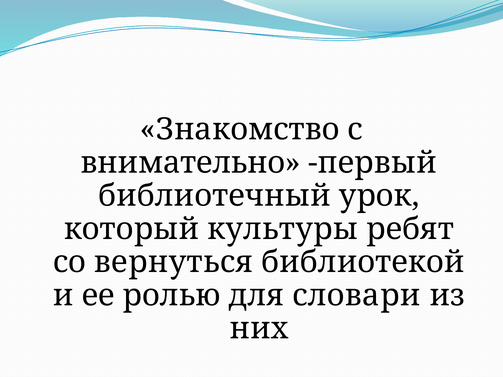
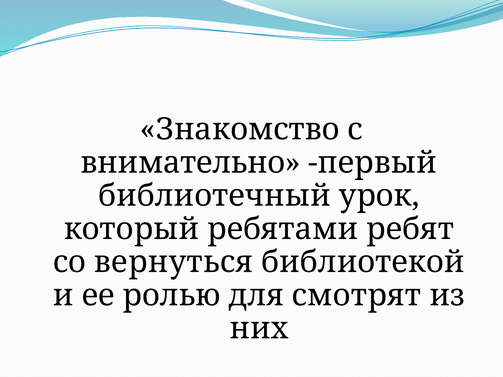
культуры: культуры -> ребятами (283, 229)
словари: словари -> смотрят (357, 295)
